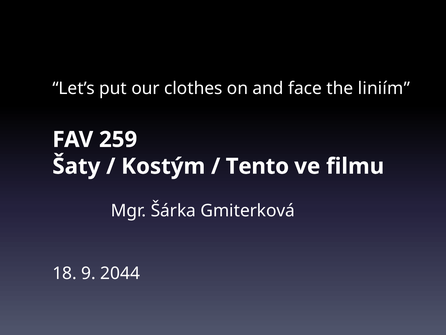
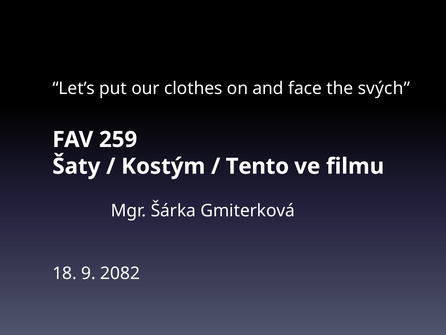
liniím: liniím -> svých (384, 88)
2044: 2044 -> 2082 (120, 273)
